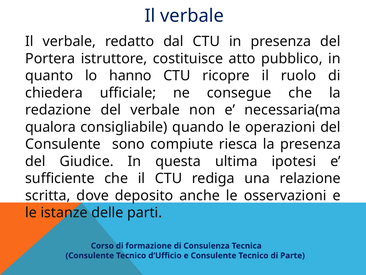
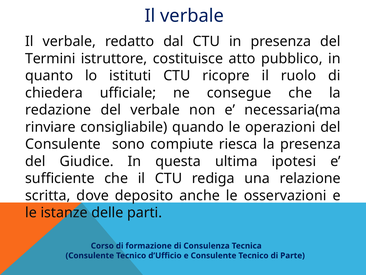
Portera: Portera -> Termini (50, 59)
hanno: hanno -> istituti (130, 76)
qualora: qualora -> rinviare (50, 127)
